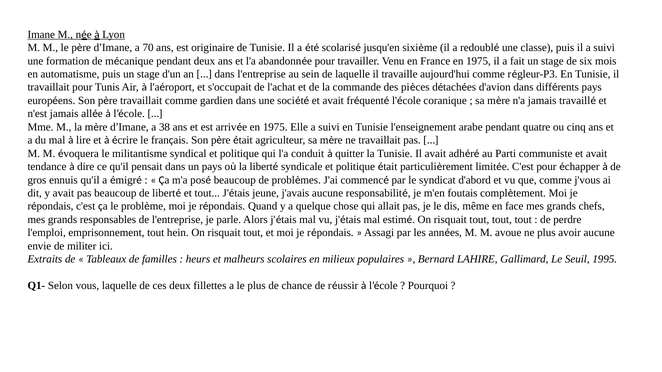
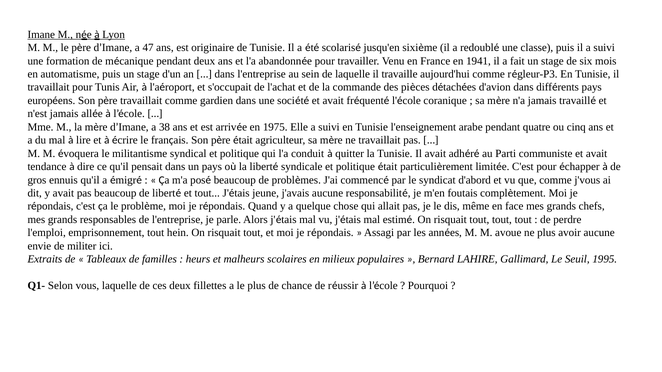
70: 70 -> 47 (148, 48)
France en 1975: 1975 -> 1941 (478, 61)
